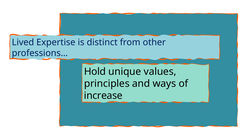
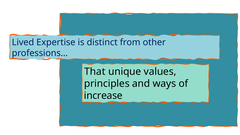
Hold: Hold -> That (95, 72)
